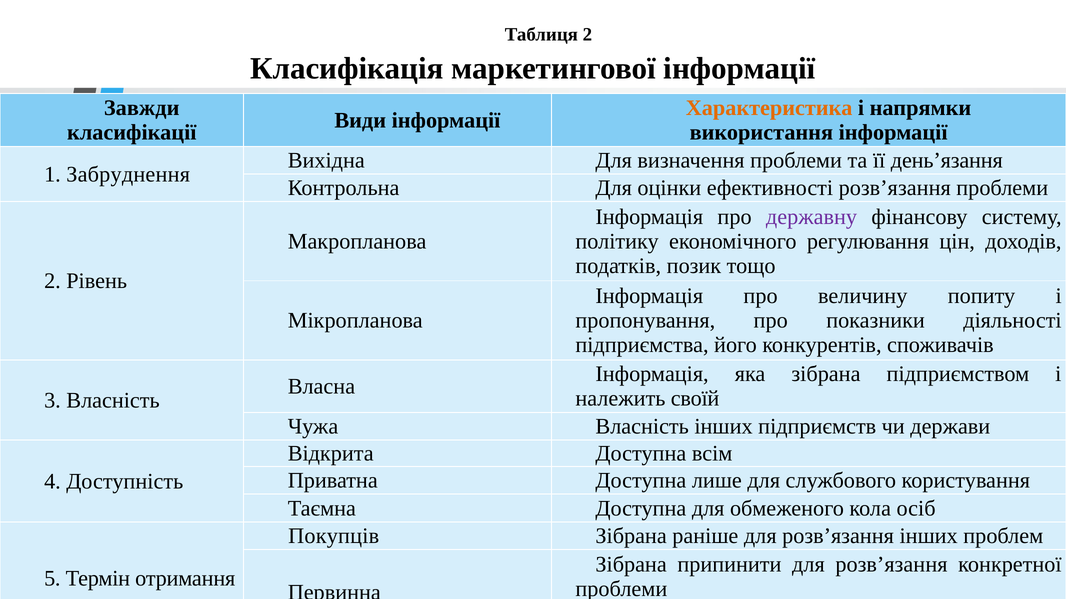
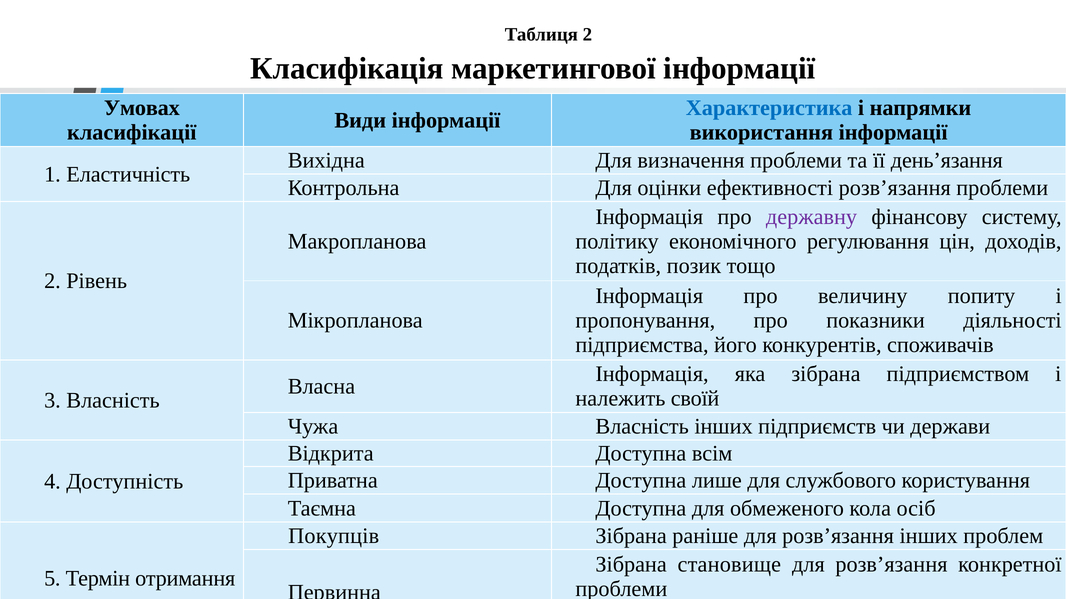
Завжди: Завжди -> Умовах (142, 108)
Характеристика colour: orange -> blue (769, 108)
Забруднення: Забруднення -> Еластичність (128, 174)
припинити: припинити -> становище (729, 565)
